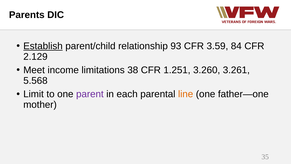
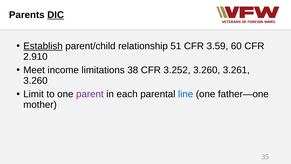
DIC underline: none -> present (56, 15)
93: 93 -> 51 (176, 46)
84: 84 -> 60 (236, 46)
2.129: 2.129 -> 2.910 (35, 56)
1.251: 1.251 -> 3.252 (177, 70)
5.568: 5.568 -> 3.260 (35, 80)
line colour: orange -> blue (186, 94)
